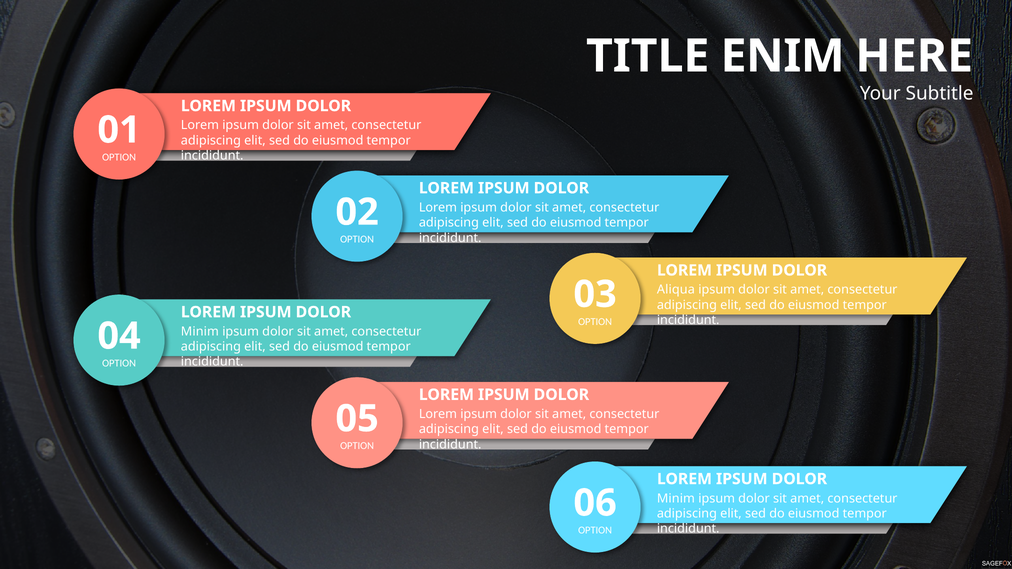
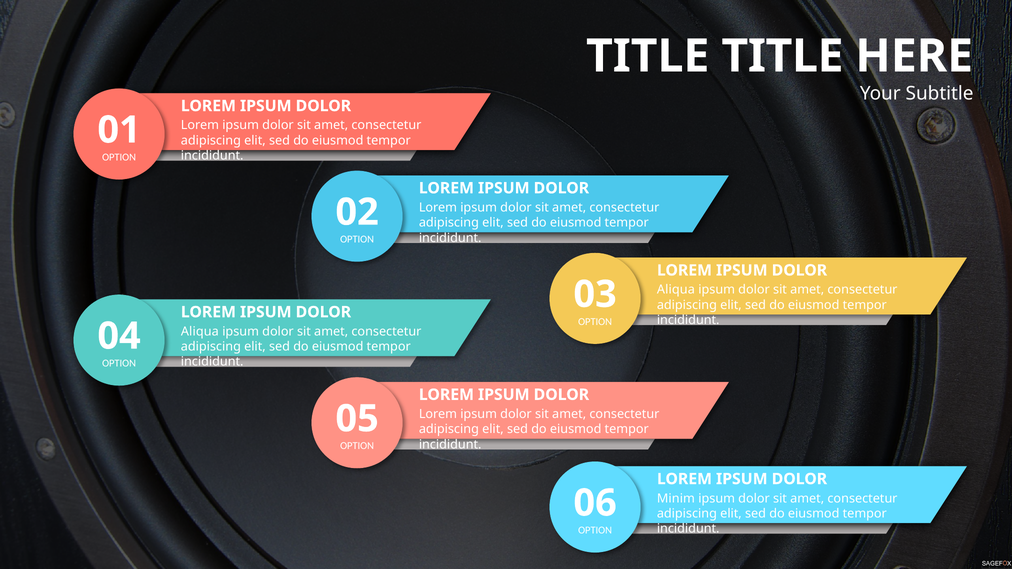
TITLE ENIM: ENIM -> TITLE (782, 56)
Minim: Minim -> Aliqua (200, 332)
